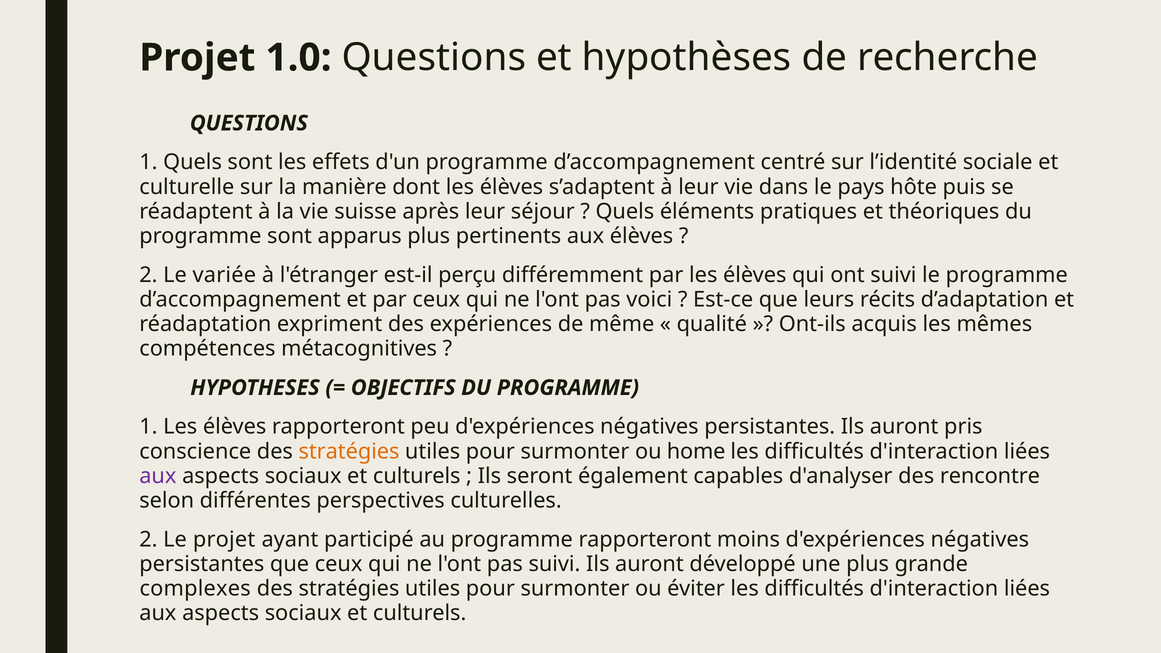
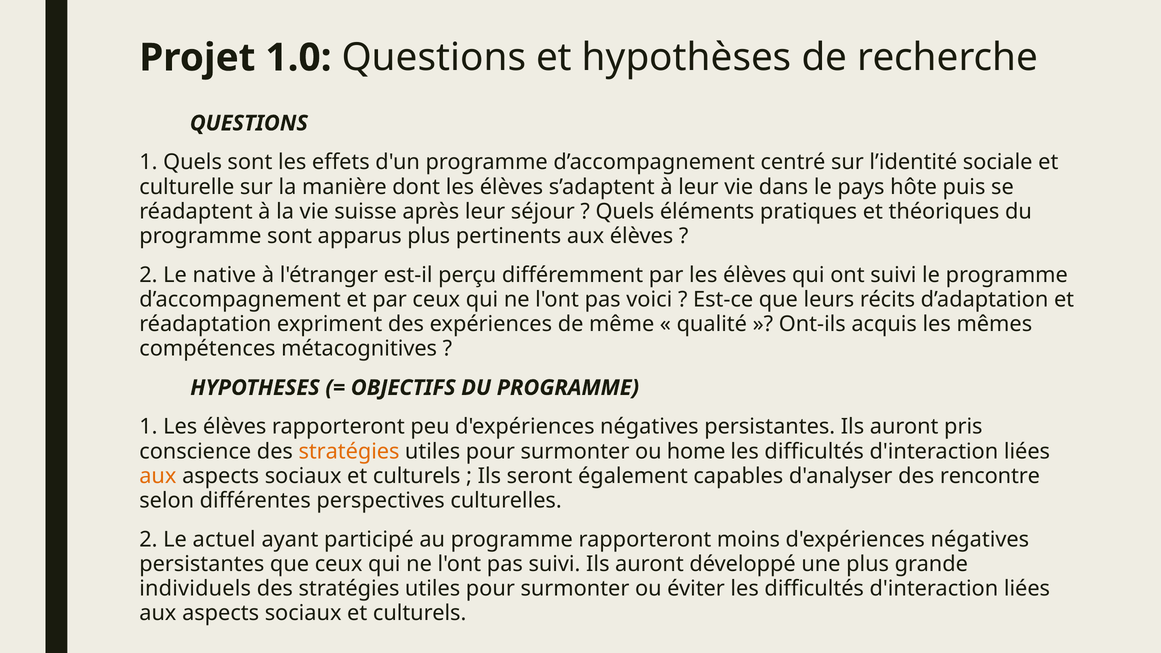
variée: variée -> native (224, 275)
aux colour: purple -> orange (158, 476)
Le projet: projet -> actuel (224, 540)
complexes: complexes -> individuels (195, 589)
